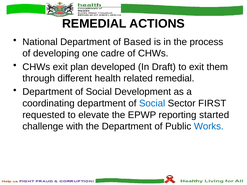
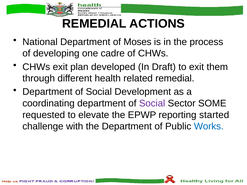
Based: Based -> Moses (137, 42)
Social colour: blue -> purple (152, 103)
FIRST: FIRST -> SOME (212, 103)
